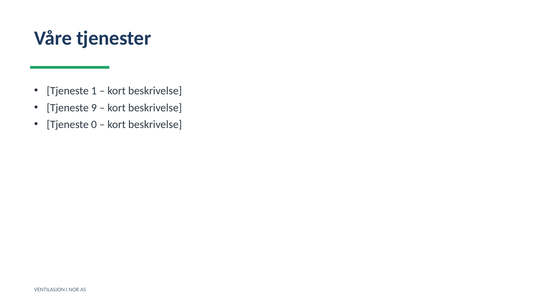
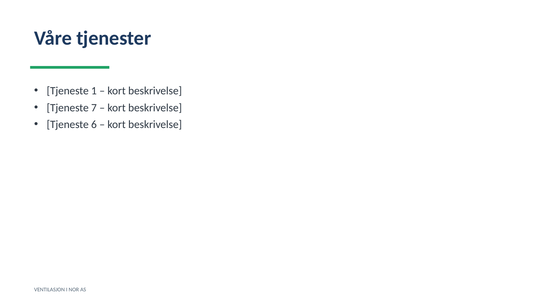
9: 9 -> 7 (94, 108)
0: 0 -> 6 (94, 124)
